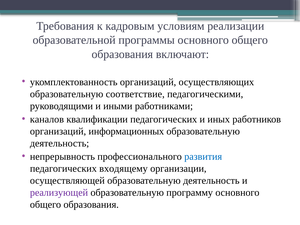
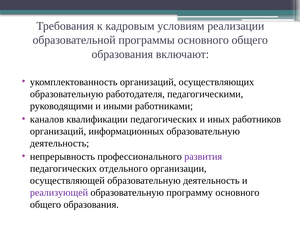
соответствие: соответствие -> работодателя (135, 94)
развития colour: blue -> purple (203, 156)
входящему: входящему -> отдельного (124, 168)
